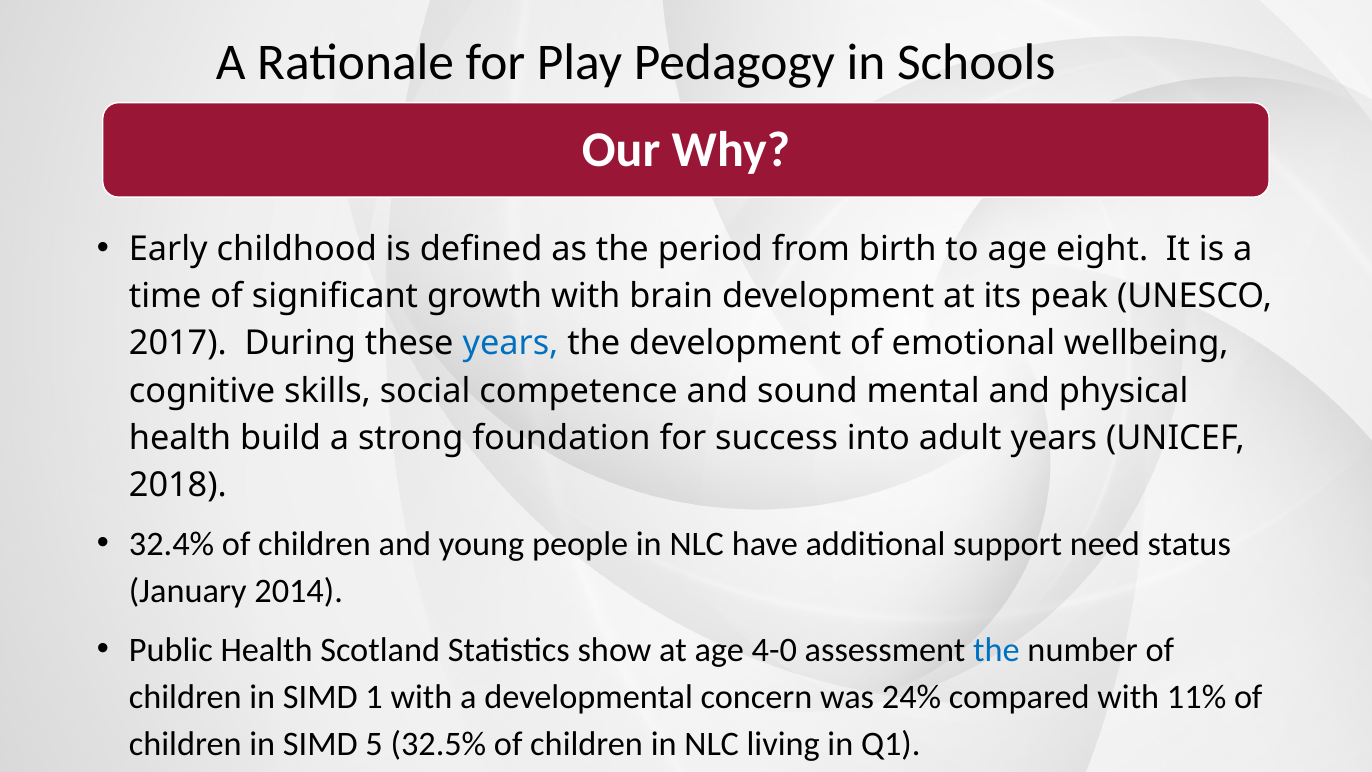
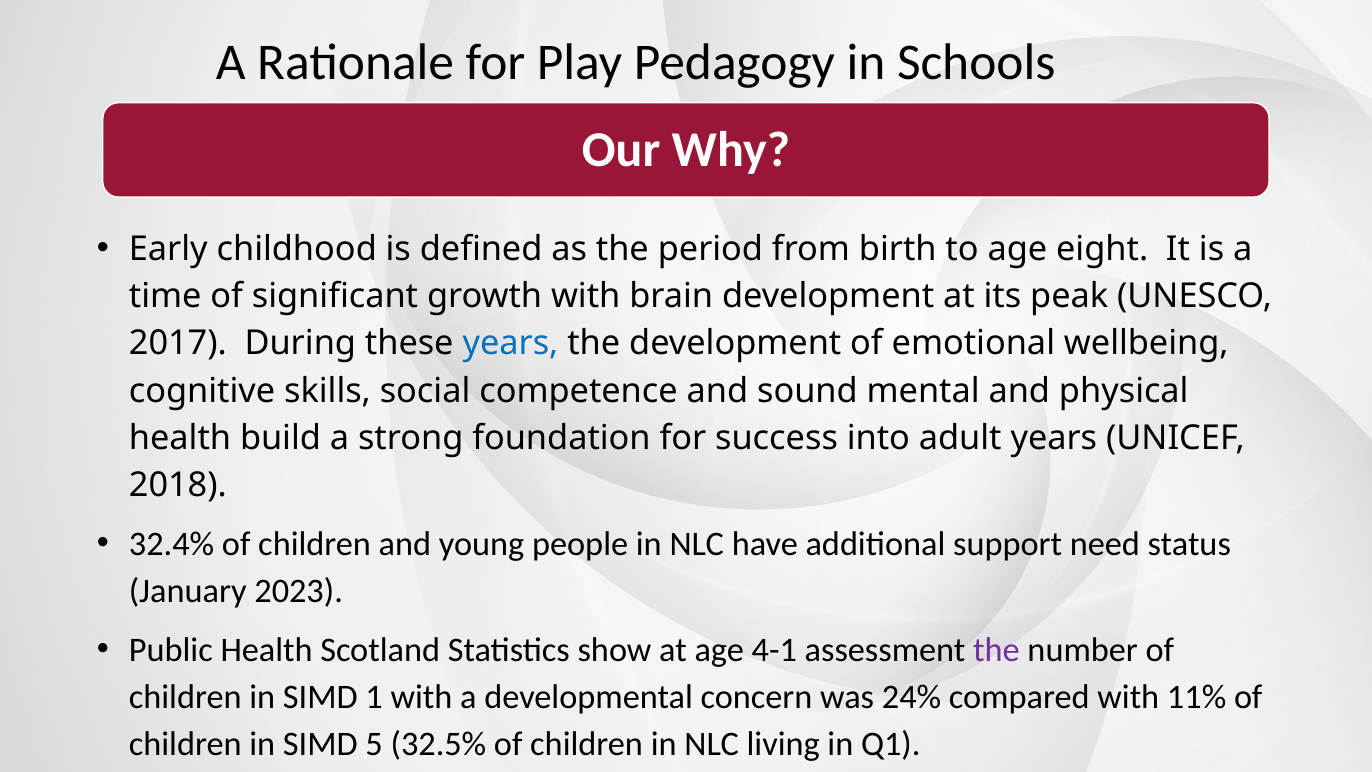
2014: 2014 -> 2023 (299, 591)
4-0: 4-0 -> 4-1 (774, 649)
the colour: blue -> purple (996, 649)
